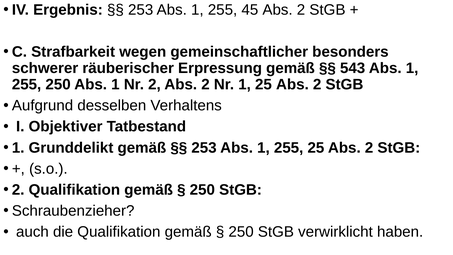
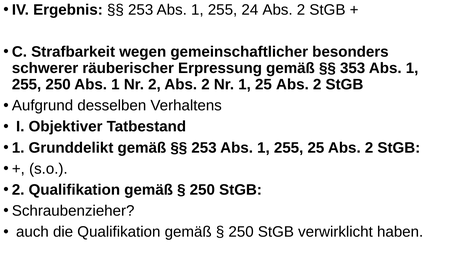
45: 45 -> 24 (250, 10)
543: 543 -> 353 (353, 68)
